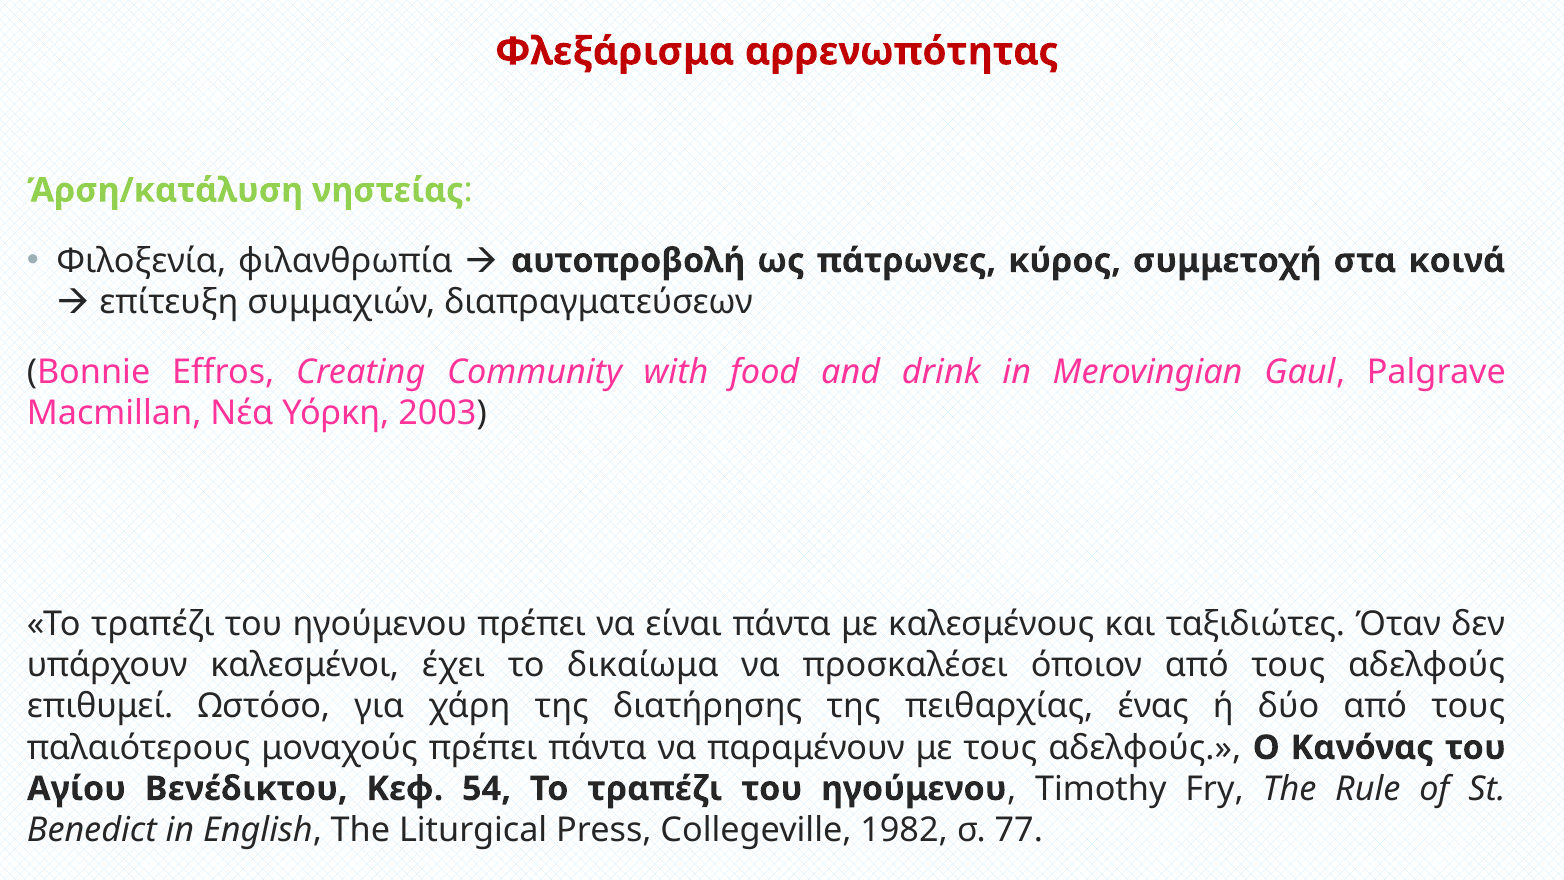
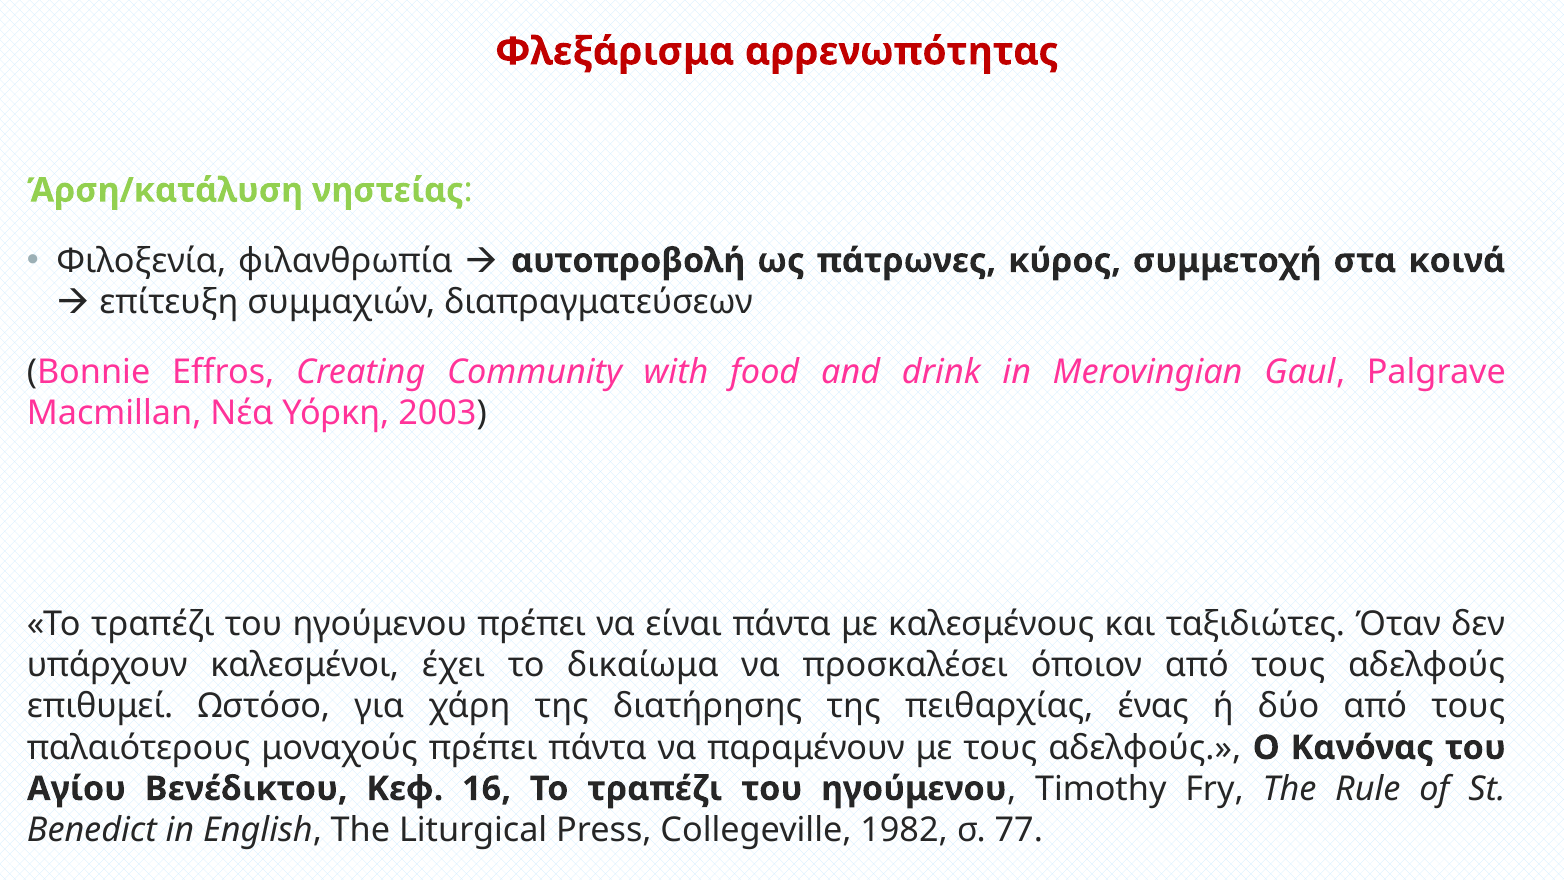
54: 54 -> 16 (487, 789)
